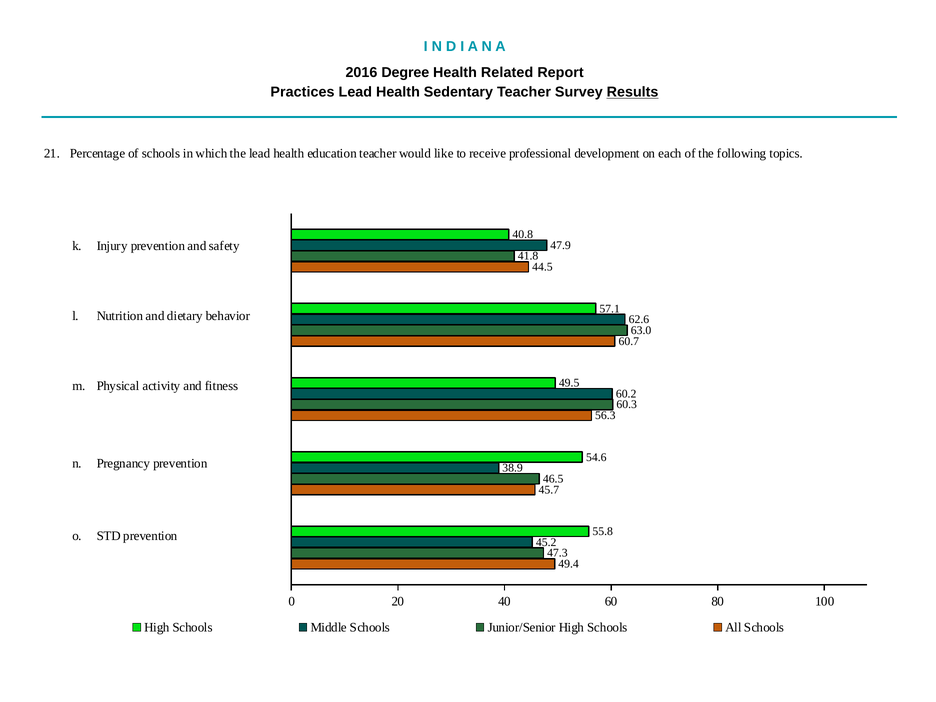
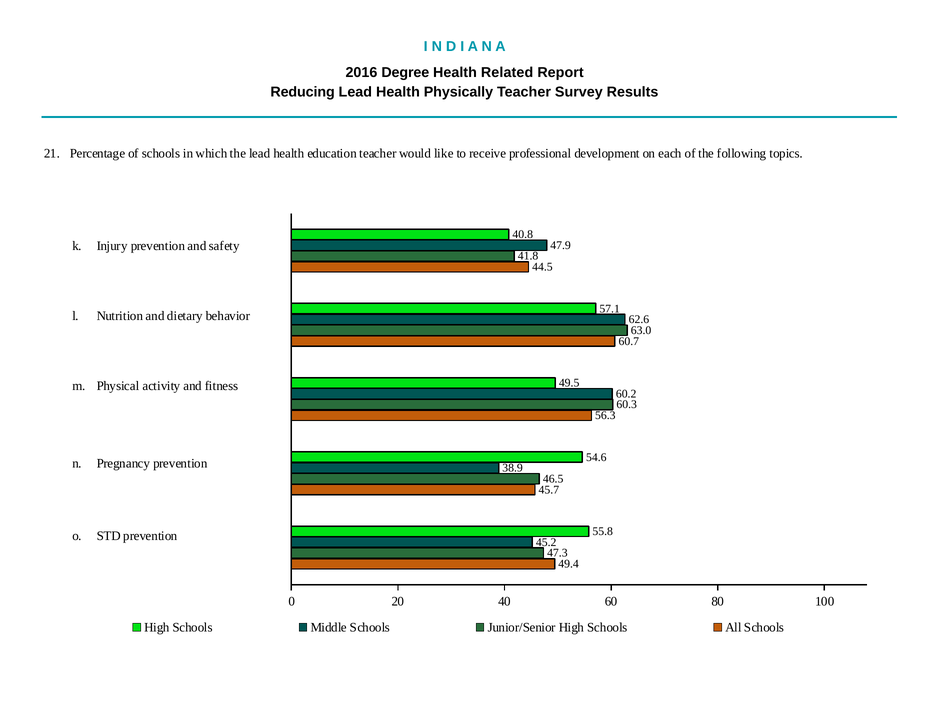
Practices: Practices -> Reducing (303, 92)
Sedentary: Sedentary -> Physically (458, 92)
Results underline: present -> none (633, 92)
